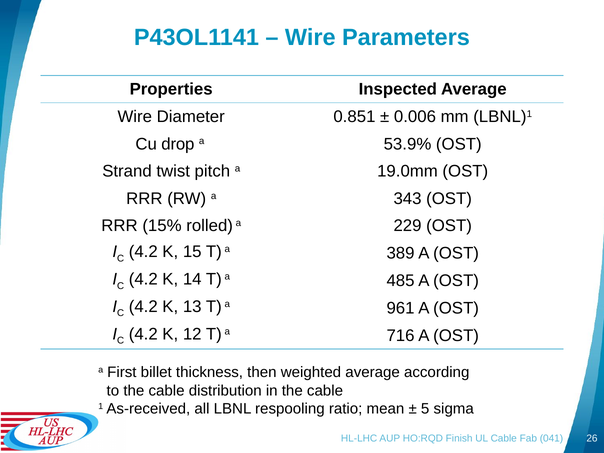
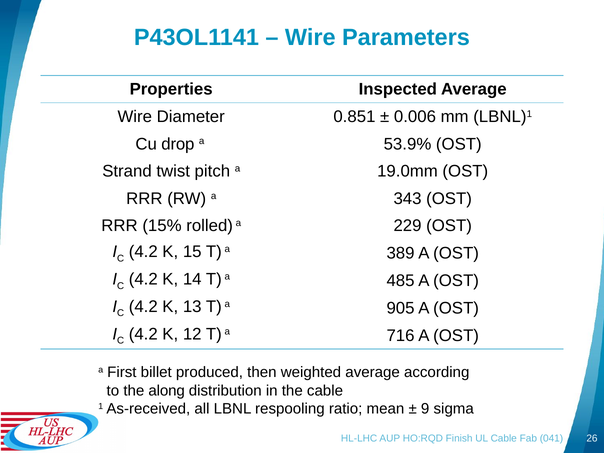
961: 961 -> 905 (401, 308)
thickness: thickness -> produced (210, 372)
to the cable: cable -> along (167, 391)
5: 5 -> 9 (425, 409)
